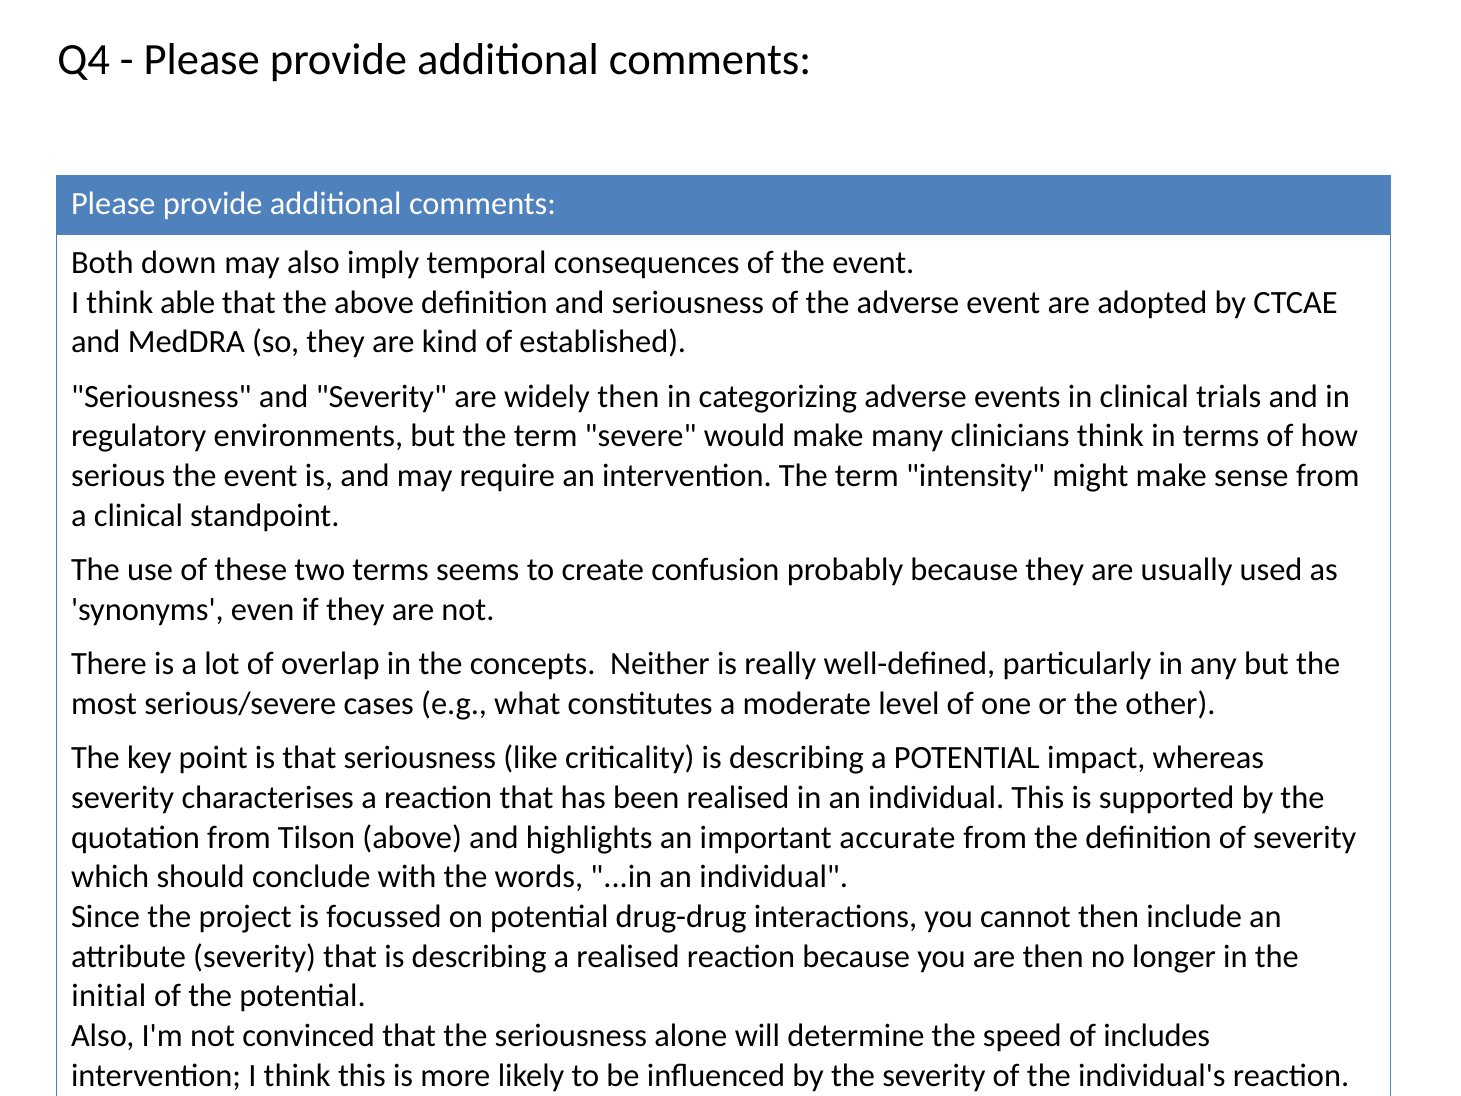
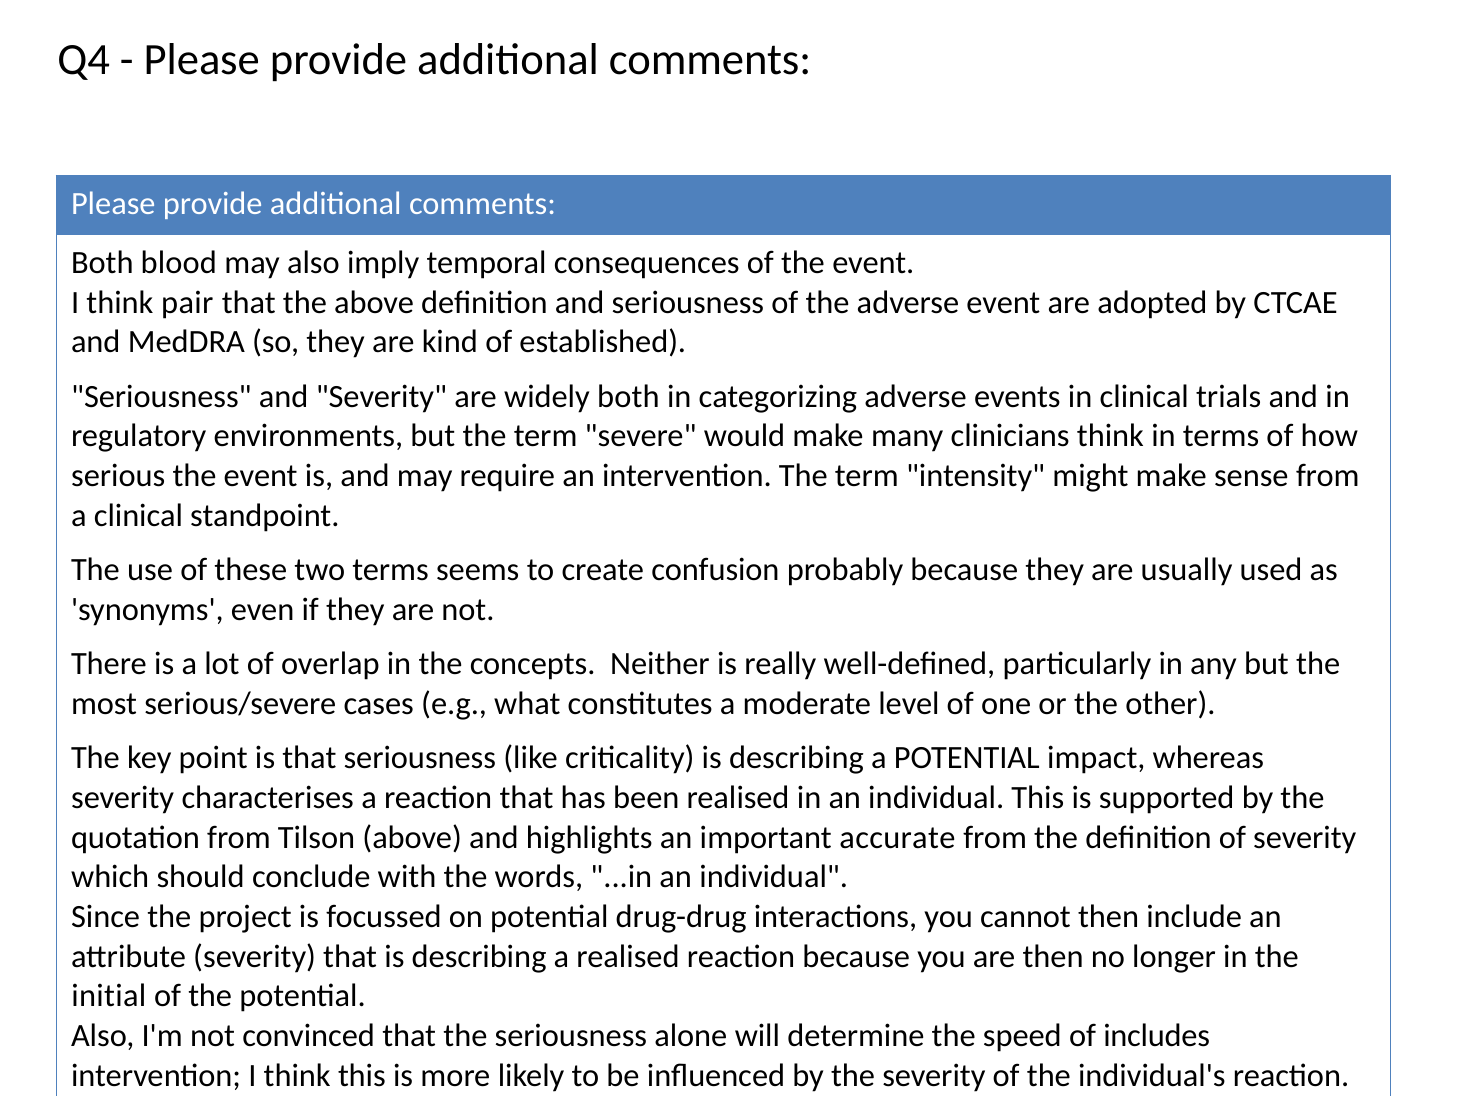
down: down -> blood (179, 263)
able: able -> pair (187, 302)
widely then: then -> both (628, 396)
